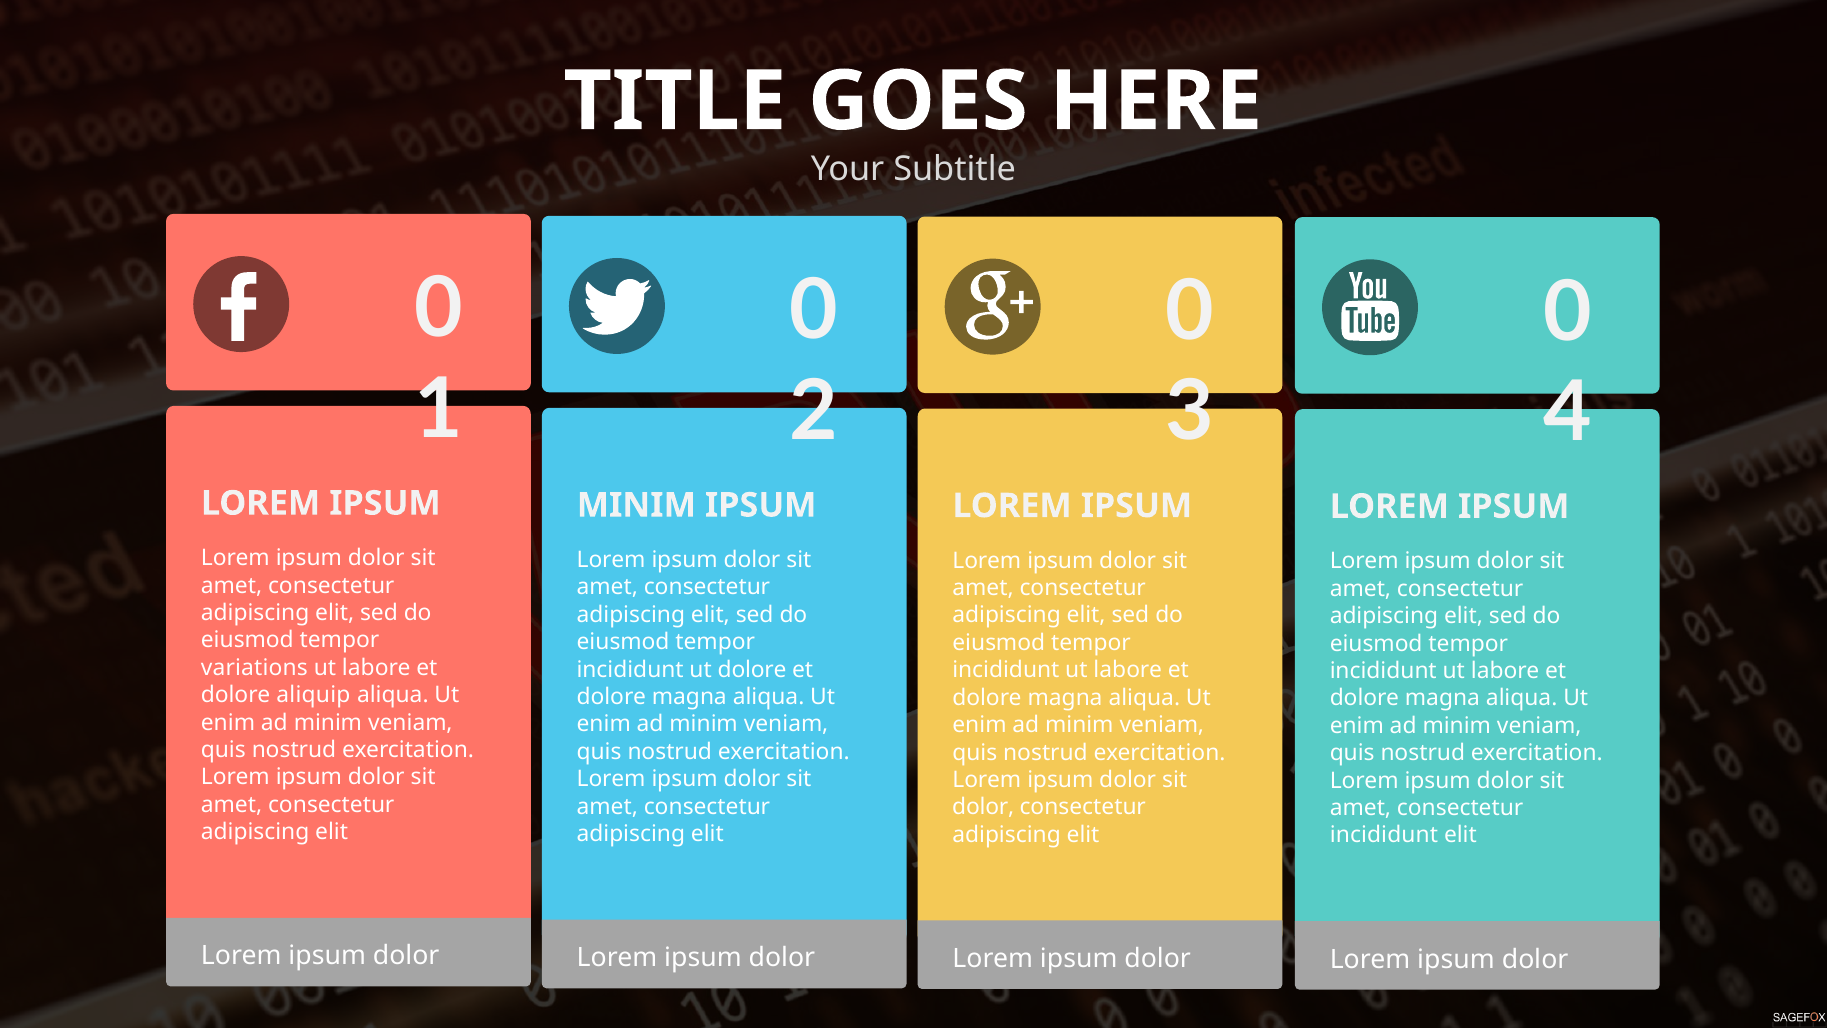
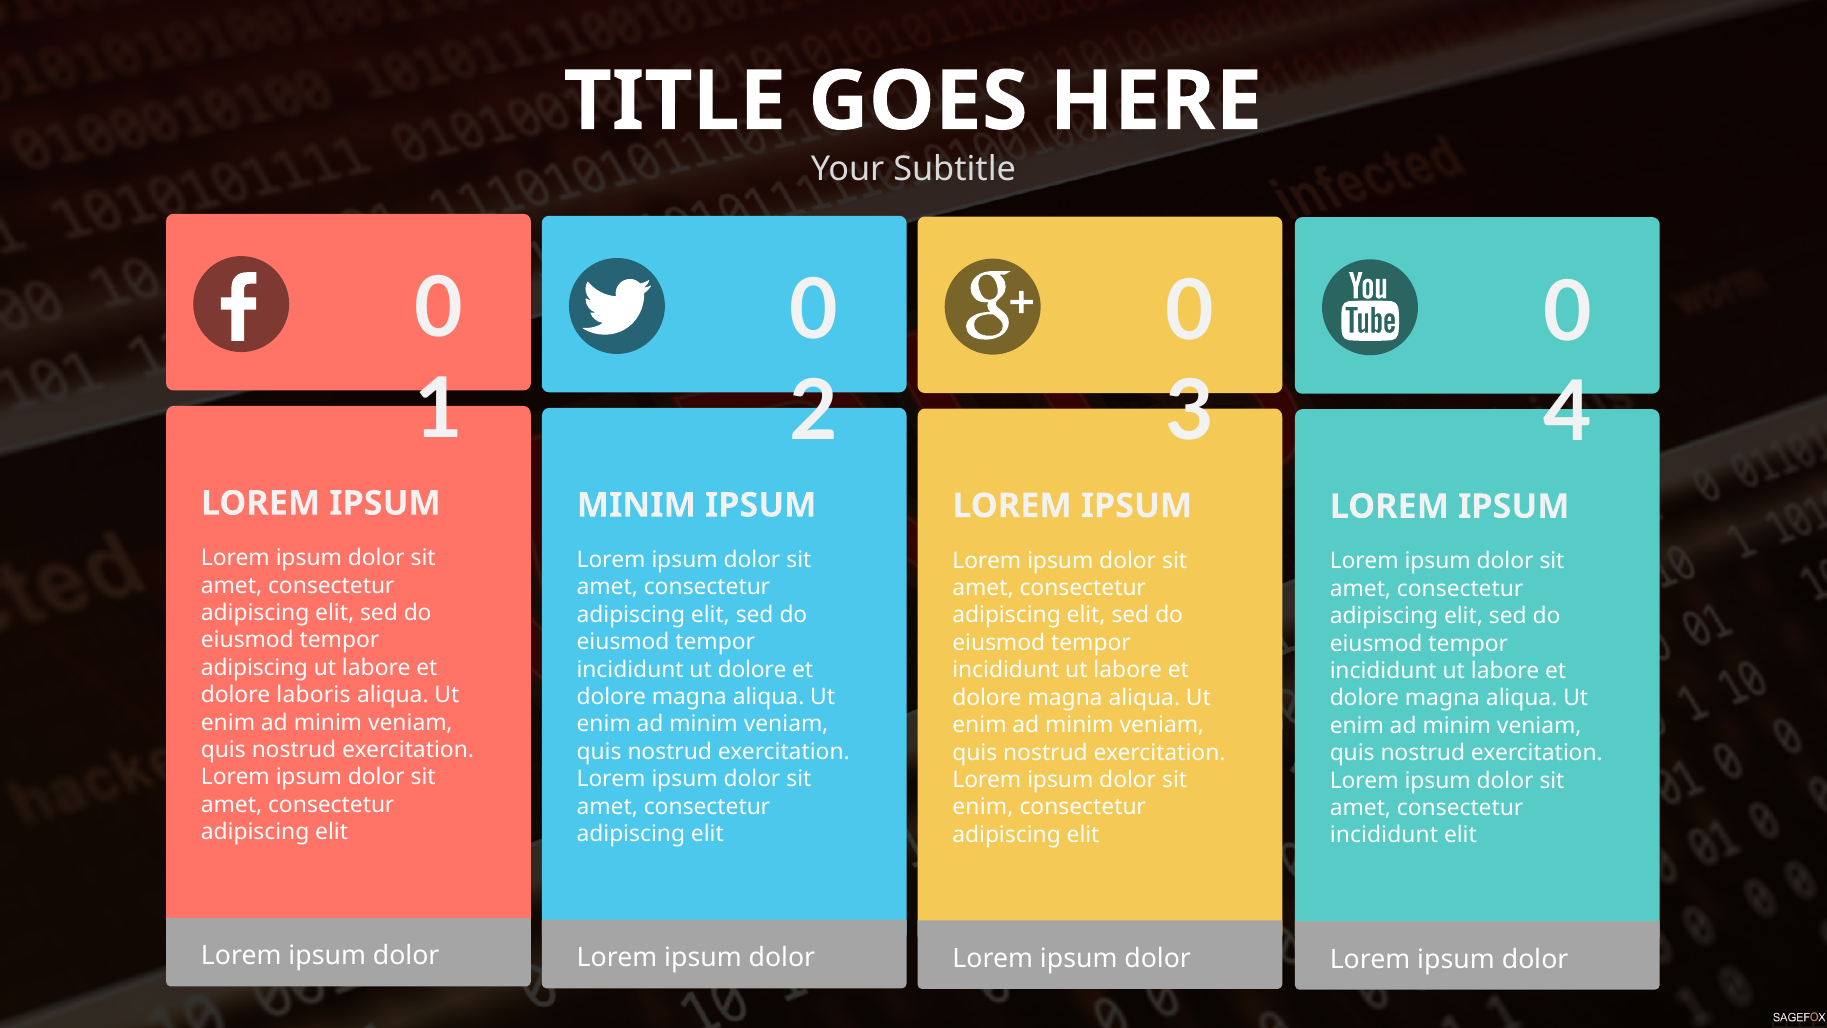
variations: variations -> adipiscing (254, 667)
aliquip: aliquip -> laboris (313, 695)
dolor: dolor -> enim (983, 807)
